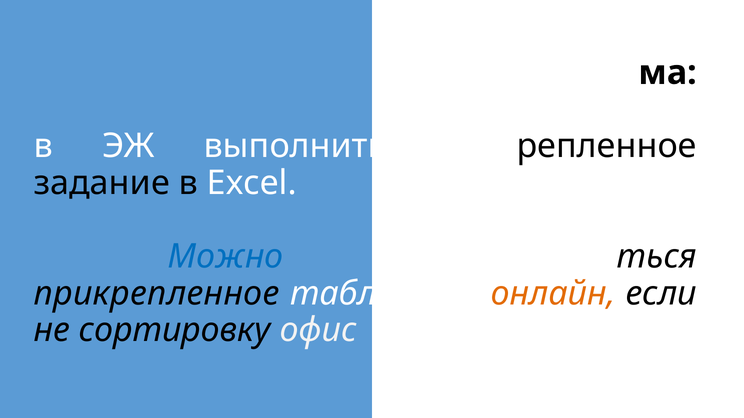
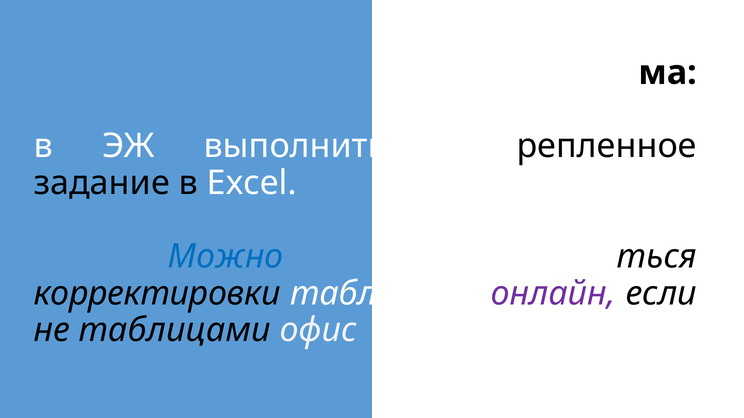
прикрепленное: прикрепленное -> корректировки (157, 294)
онлайн colour: orange -> purple (553, 294)
не сортировку: сортировку -> таблицами (175, 330)
